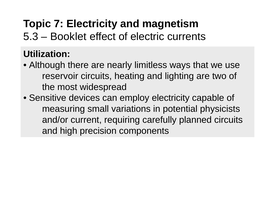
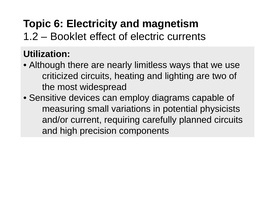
7: 7 -> 6 (59, 24)
5.3: 5.3 -> 1.2 (31, 37)
reservoir: reservoir -> criticized (60, 76)
employ electricity: electricity -> diagrams (171, 98)
